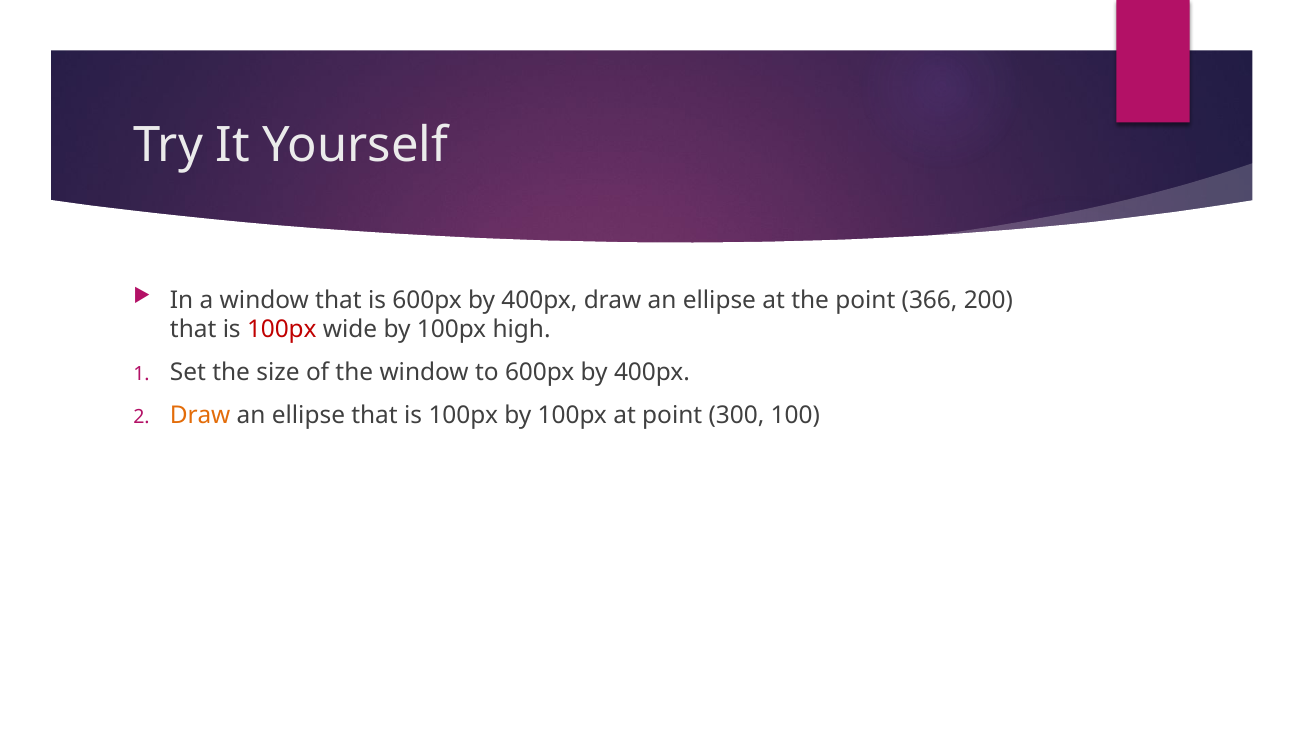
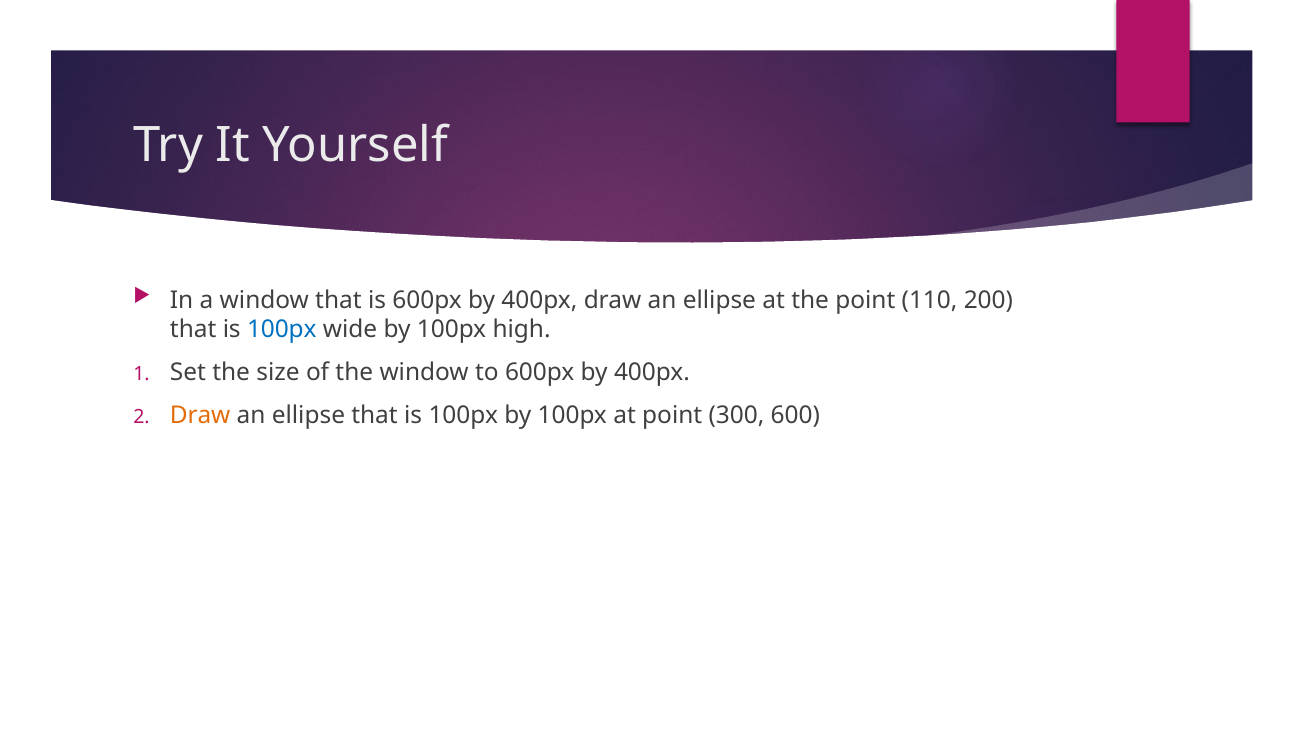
366: 366 -> 110 (930, 300)
100px colour: red -> blue (282, 329)
100: 100 -> 600 (795, 415)
